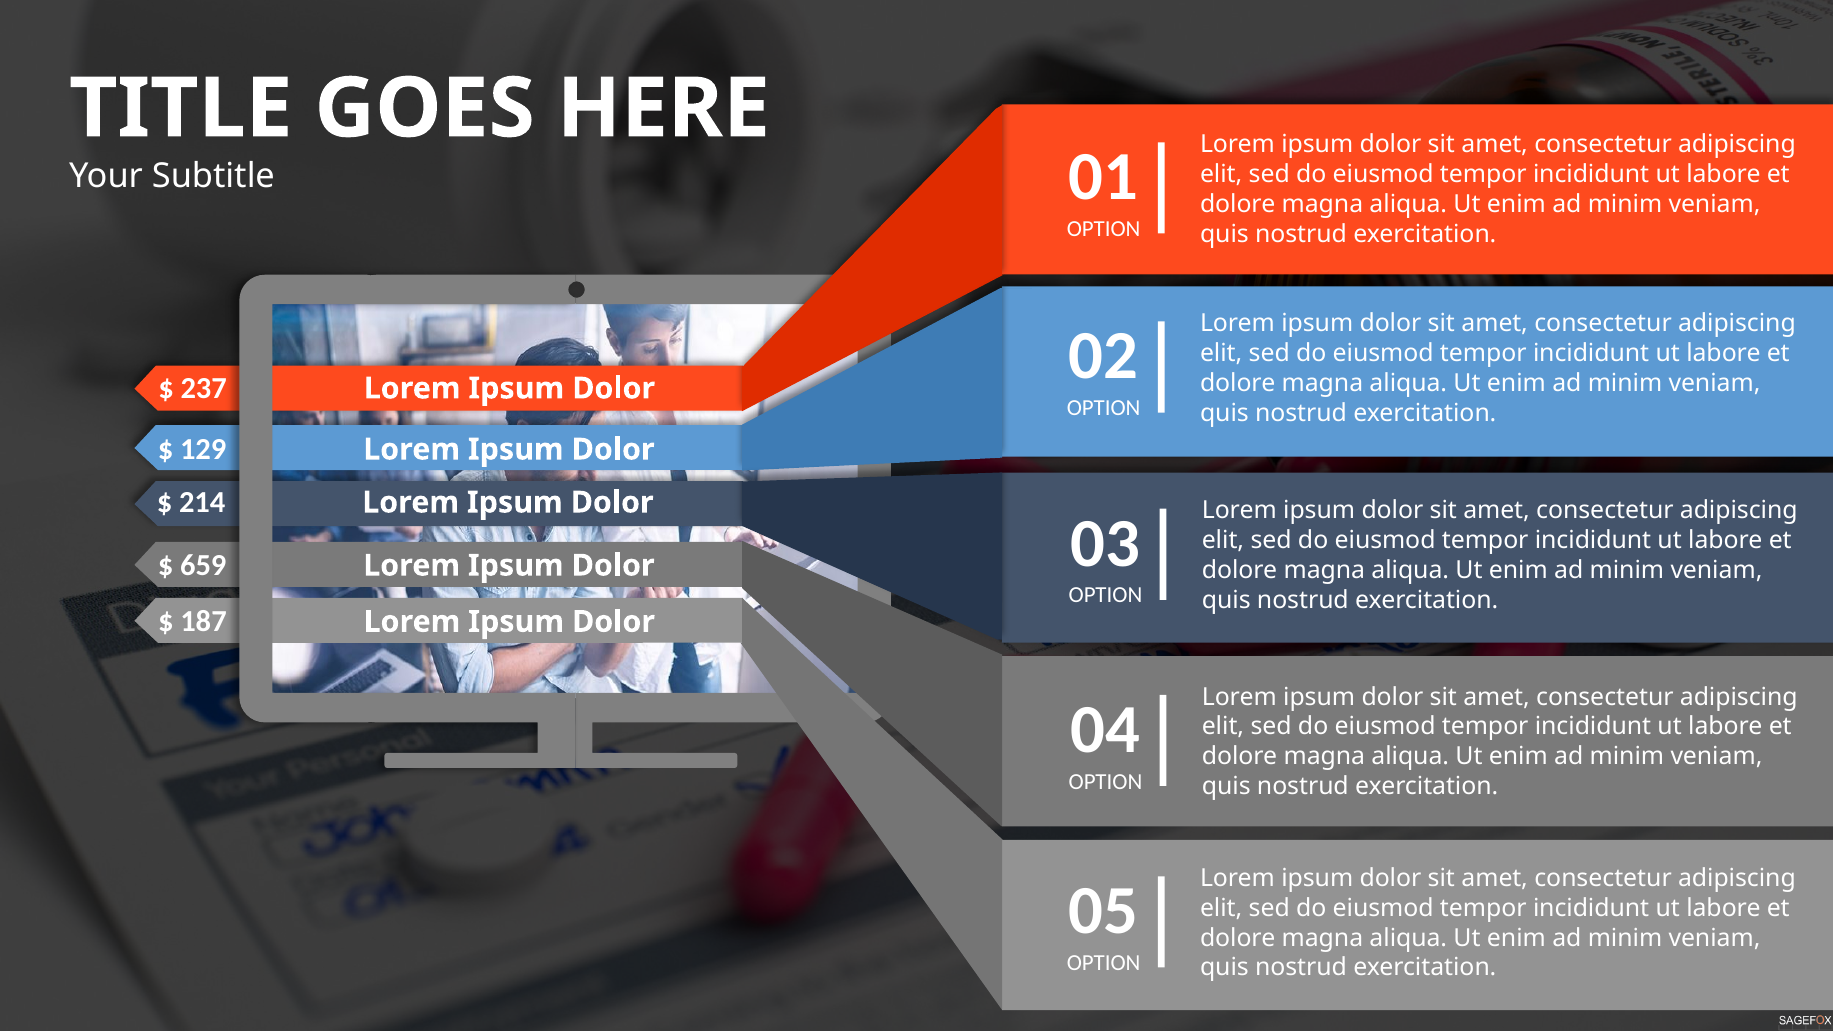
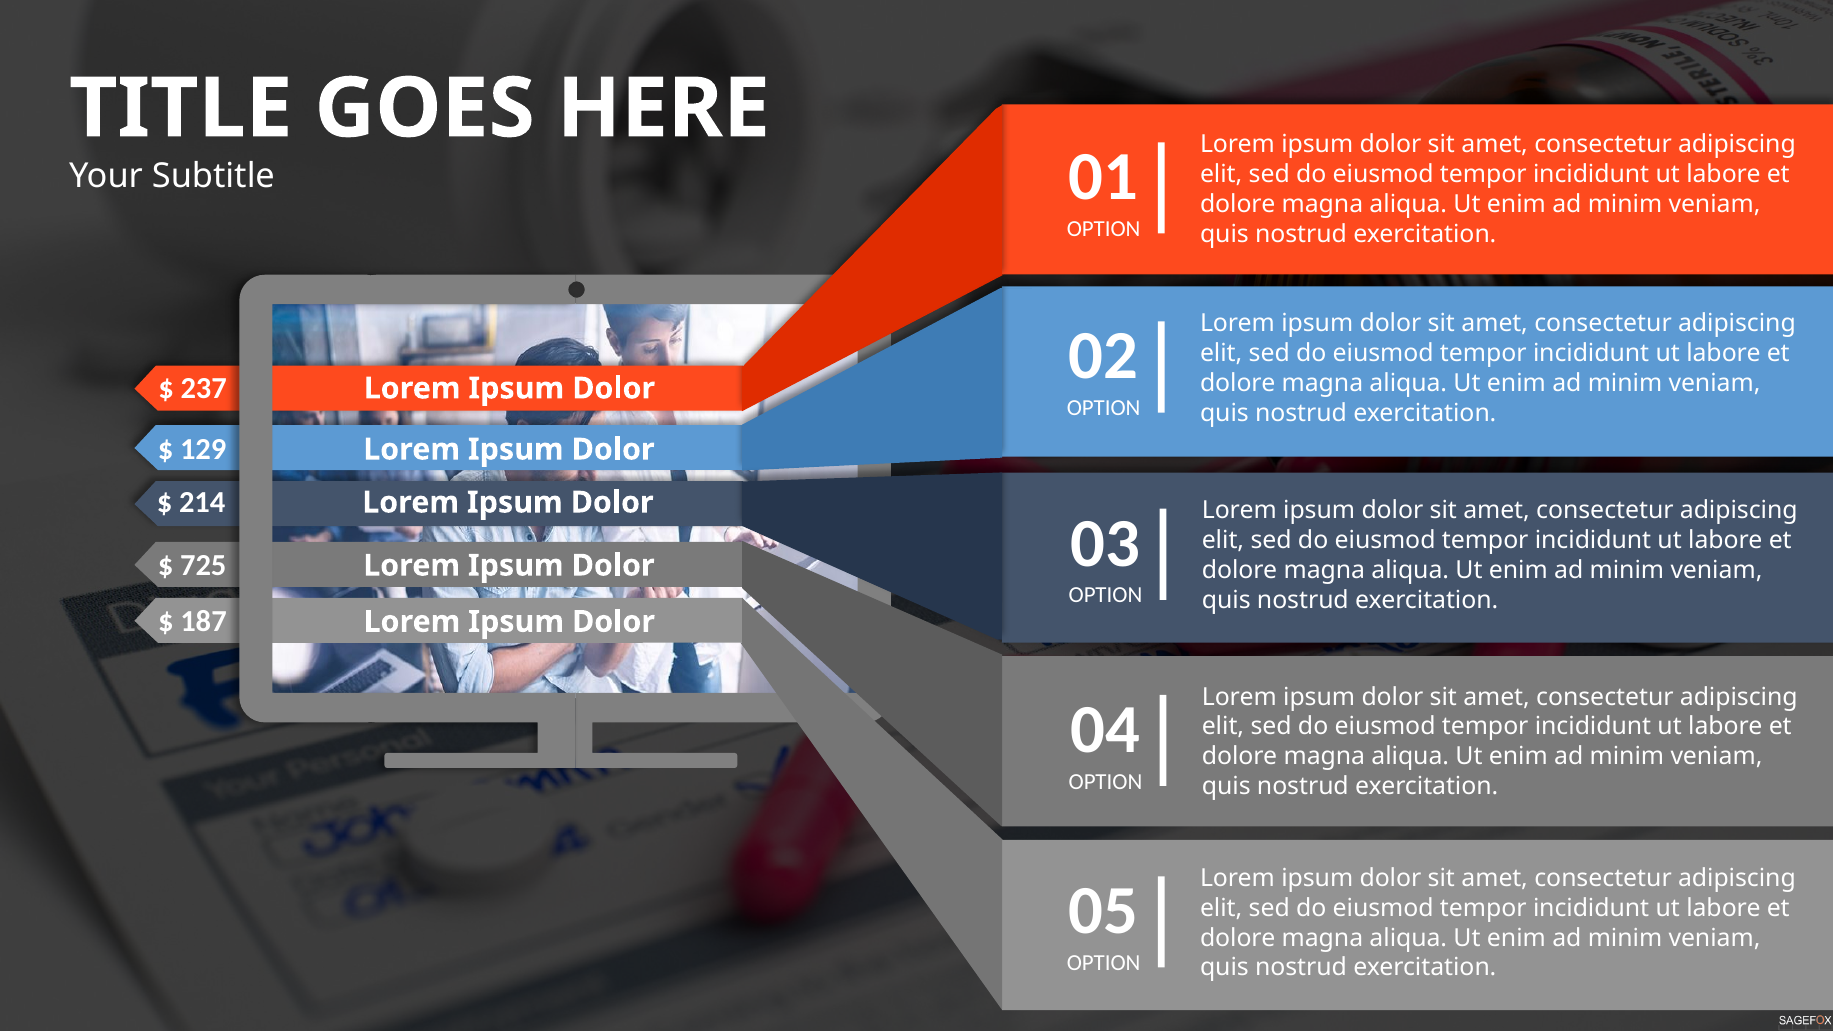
659: 659 -> 725 (203, 565)
